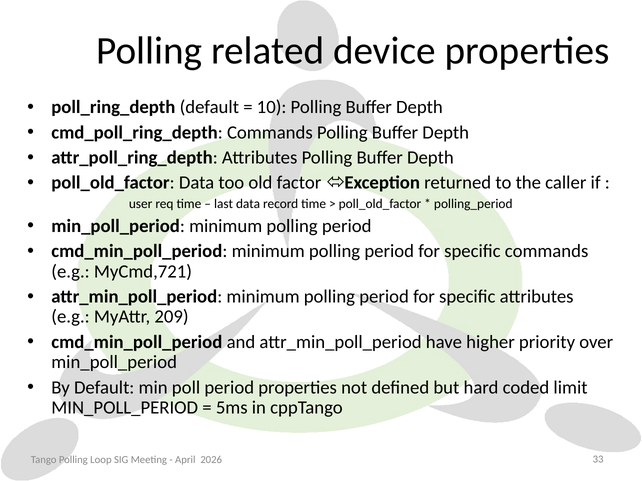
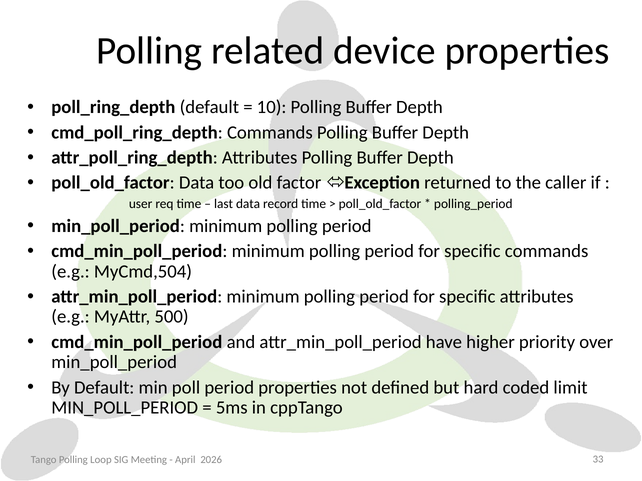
MyCmd,721: MyCmd,721 -> MyCmd,504 (143, 272)
209: 209 -> 500 (172, 317)
